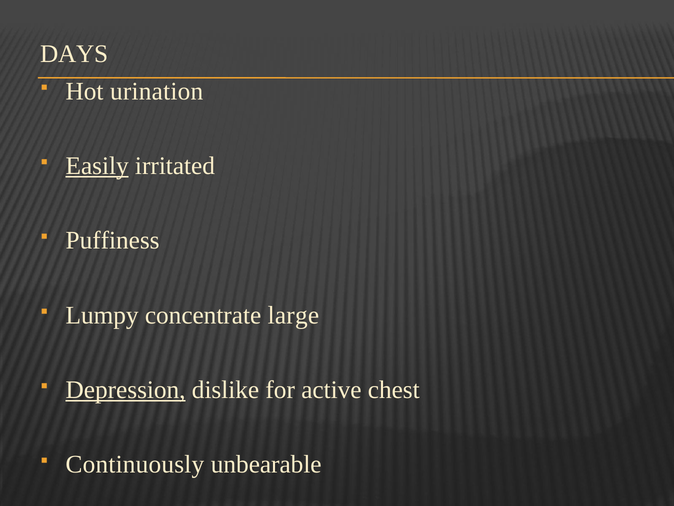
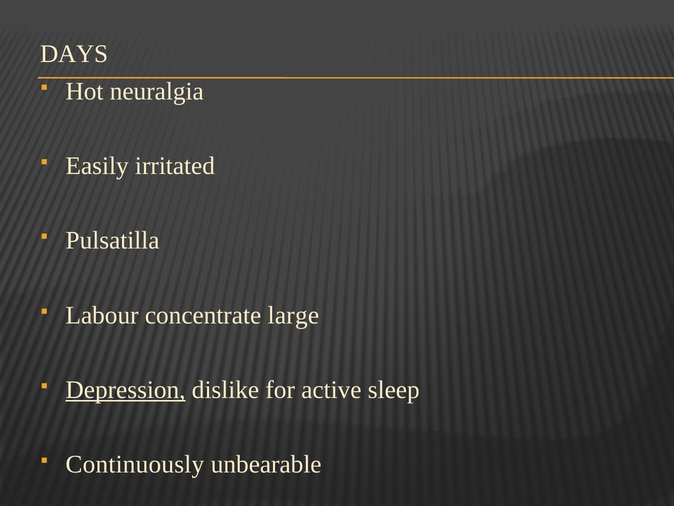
urination: urination -> neuralgia (157, 91)
Easily underline: present -> none (97, 166)
Puffiness: Puffiness -> Pulsatilla (113, 240)
Lumpy: Lumpy -> Labour (102, 315)
chest: chest -> sleep (394, 390)
